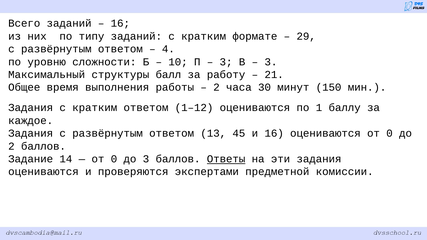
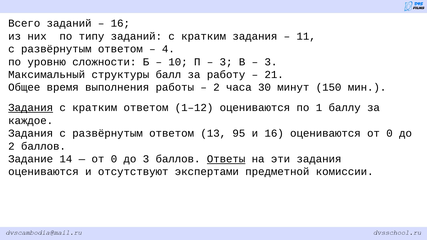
кратким формате: формате -> задания (255, 36)
29: 29 -> 11 (306, 36)
Задания underline: none -> present (31, 108)
45: 45 -> 95 (239, 133)
проверяются: проверяются -> отсутствуют (133, 172)
